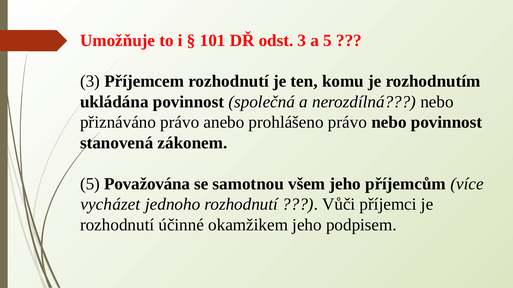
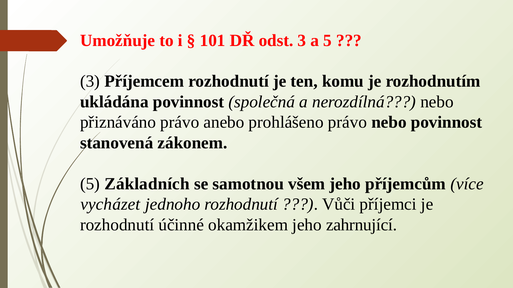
Považována: Považována -> Základních (147, 184)
podpisem: podpisem -> zahrnující (361, 225)
